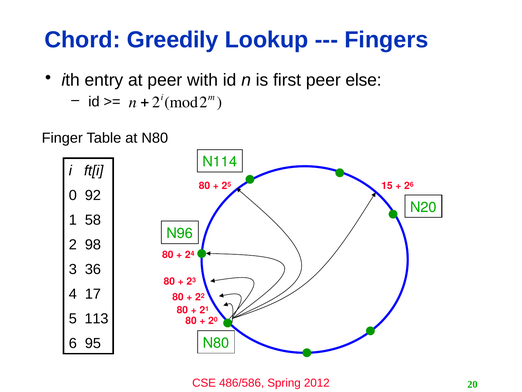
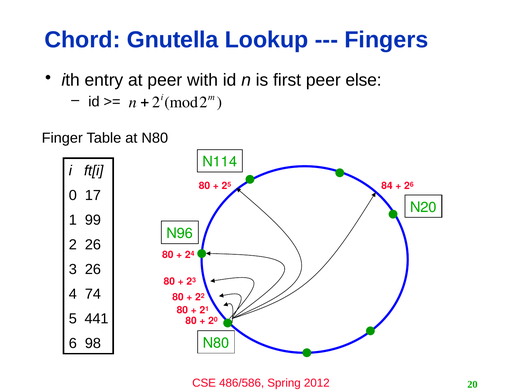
Greedily: Greedily -> Gnutella (173, 40)
15: 15 -> 84 (387, 186)
92: 92 -> 17 (93, 195)
58: 58 -> 99 (93, 220)
2 98: 98 -> 26 (93, 244)
3 36: 36 -> 26 (93, 269)
17: 17 -> 74 (93, 294)
113: 113 -> 441 (97, 318)
95: 95 -> 98 (93, 343)
